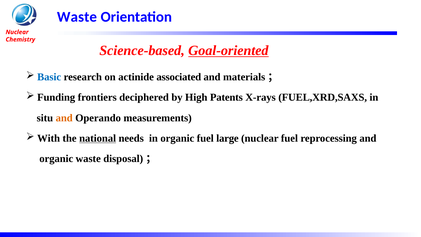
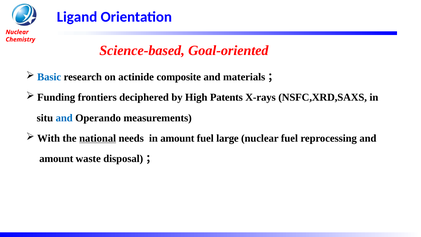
Waste: Waste -> Ligand (77, 17)
Goal-oriented underline: present -> none (228, 51)
associated: associated -> composite (179, 77)
FUEL,XRD,SAXS: FUEL,XRD,SAXS -> NSFC,XRD,SAXS (323, 97)
and colour: orange -> blue (64, 118)
in organic: organic -> amount (177, 138)
organic: organic -> amount (56, 159)
